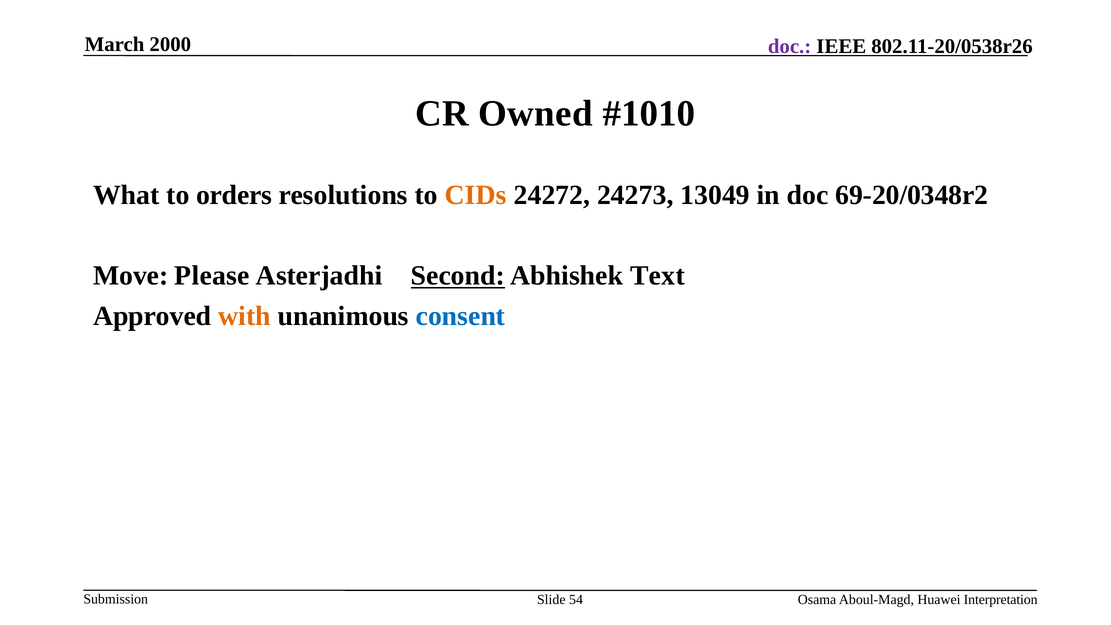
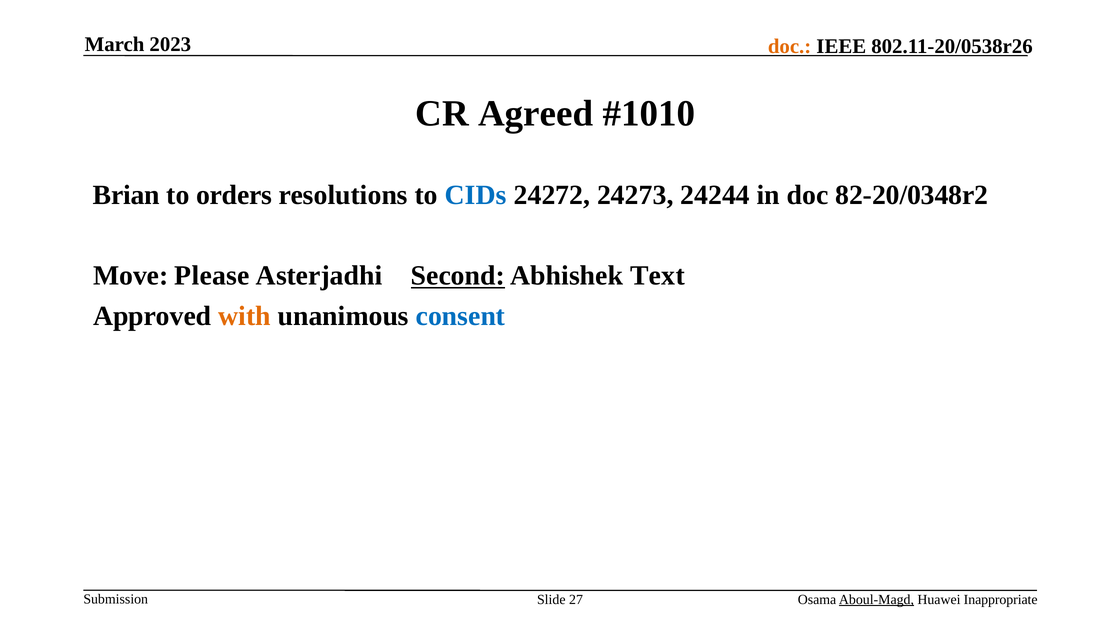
2000: 2000 -> 2023 (170, 44)
doc colour: purple -> orange (790, 46)
Owned: Owned -> Agreed (536, 114)
What: What -> Brian (126, 195)
CIDs colour: orange -> blue (476, 195)
13049: 13049 -> 24244 (715, 195)
69-20/0348r2: 69-20/0348r2 -> 82-20/0348r2 (912, 195)
54: 54 -> 27 (576, 599)
Aboul-Magd underline: none -> present (876, 599)
Interpretation: Interpretation -> Inappropriate (1001, 599)
